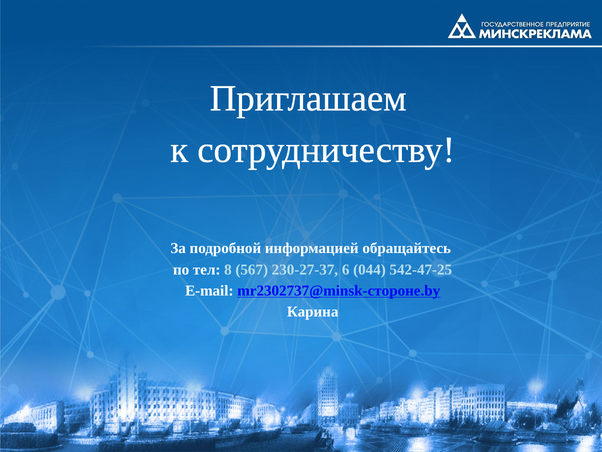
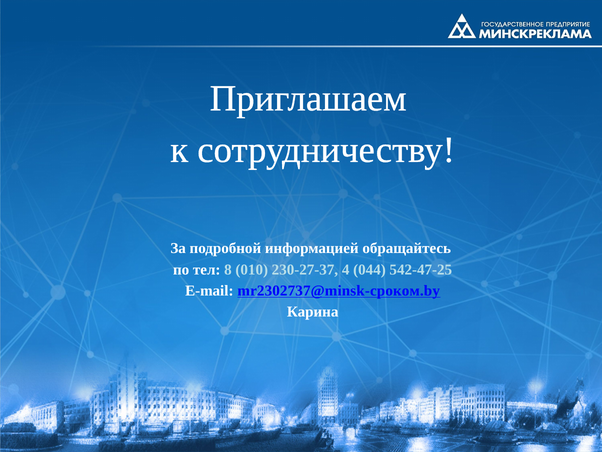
567: 567 -> 010 (252, 269)
6: 6 -> 4 (346, 269)
mr2302737@minsk-стороне.by: mr2302737@minsk-стороне.by -> mr2302737@minsk-сроком.by (339, 290)
